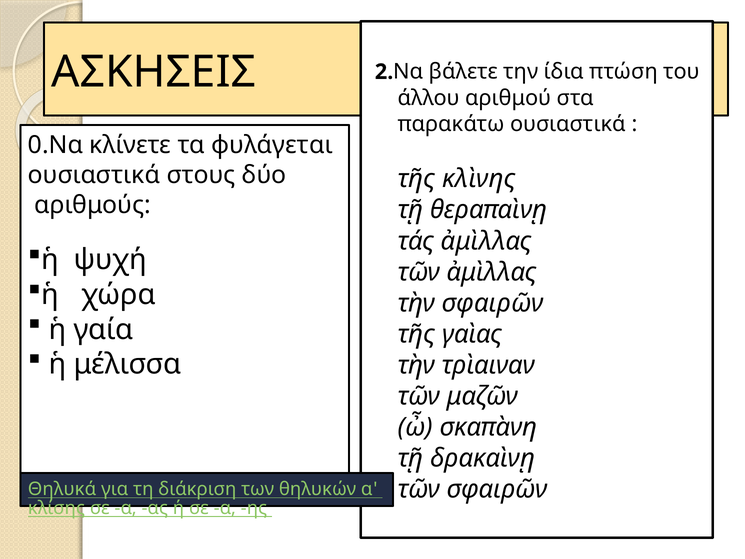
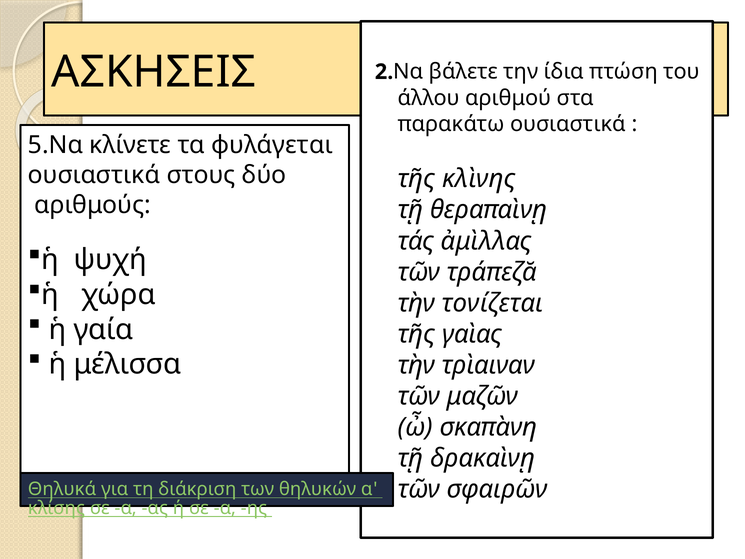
0.Να: 0.Να -> 5.Να (55, 145)
τῶν ἀμὶλλας: ἀμὶλλας -> τράπεζᾰ (492, 272)
τὴν σφαιρῶν: σφαιρῶν -> τονίζεται (493, 303)
